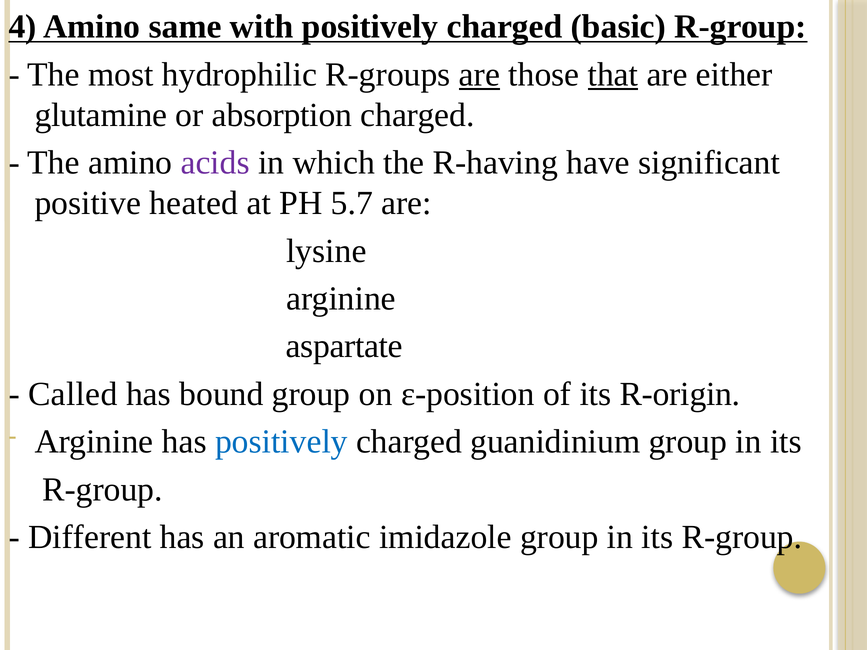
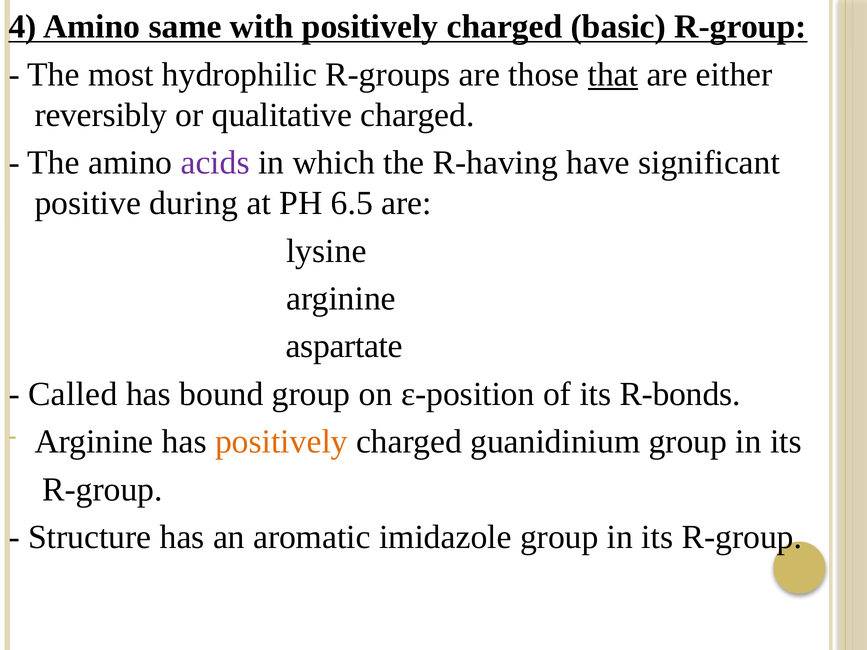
are underline: present -> none (479, 75)
glutamine: glutamine -> reversibly (101, 115)
absorption: absorption -> qualitative (282, 115)
heated: heated -> during (194, 203)
5.7: 5.7 -> 6.5 (352, 203)
R-origin: R-origin -> R-bonds (680, 394)
positively colour: blue -> orange (281, 442)
Different: Different -> Structure (90, 537)
